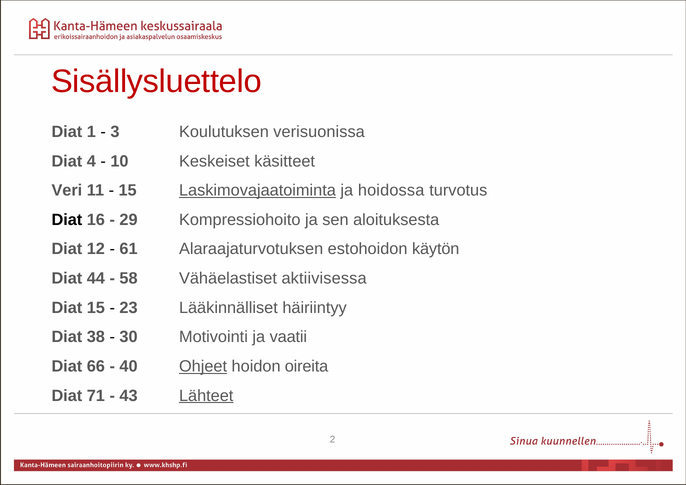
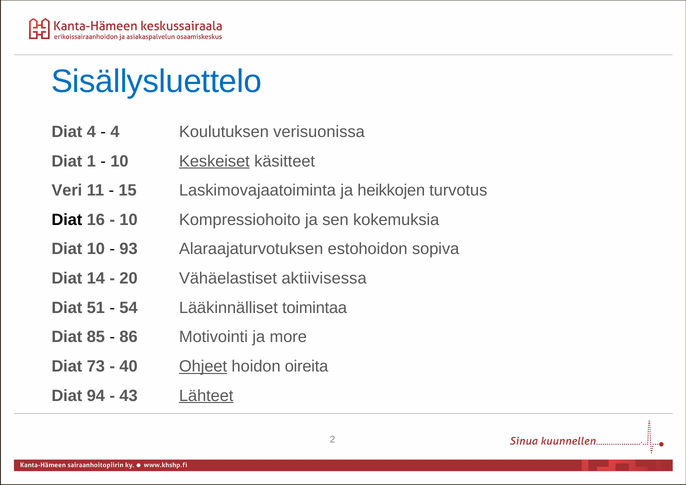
Sisällysluettelo colour: red -> blue (156, 82)
Diat 1: 1 -> 4 (91, 132)
3: 3 -> 4 (115, 132)
4: 4 -> 1 (91, 161)
Keskeiset underline: none -> present (214, 161)
Laskimovajaatoiminta underline: present -> none (257, 191)
hoidossa: hoidossa -> heikkojen (391, 191)
29: 29 -> 10 (129, 220)
aloituksesta: aloituksesta -> kokemuksia (396, 220)
Diat 12: 12 -> 10 (96, 249)
61: 61 -> 93 (129, 249)
käytön: käytön -> sopiva (436, 249)
44: 44 -> 14 (96, 279)
58: 58 -> 20 (129, 279)
Diat 15: 15 -> 51 (96, 308)
23: 23 -> 54 (129, 308)
häiriintyy: häiriintyy -> toimintaa (315, 308)
38: 38 -> 85 (96, 337)
30: 30 -> 86 (129, 337)
vaatii: vaatii -> more (288, 337)
66: 66 -> 73 (96, 367)
71: 71 -> 94 (96, 396)
